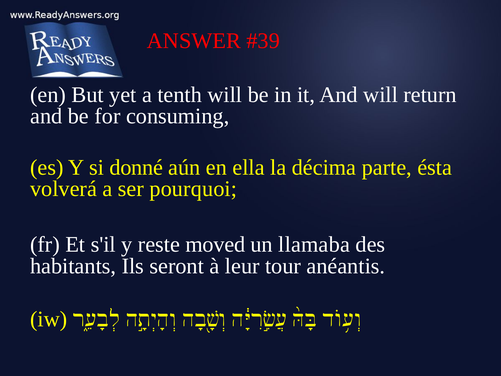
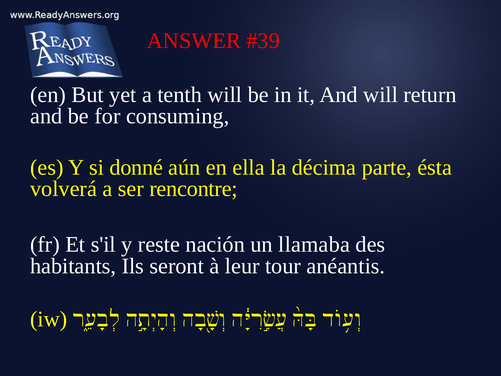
pourquoi: pourquoi -> rencontre (193, 189)
moved: moved -> nación (215, 244)
